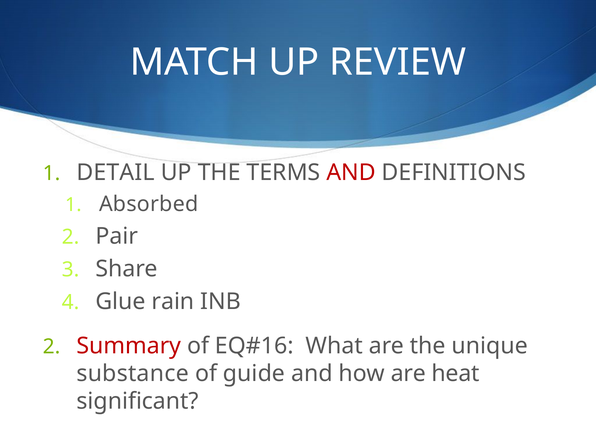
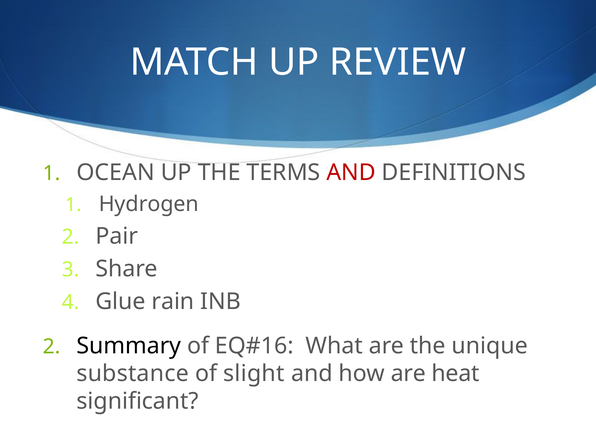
DETAIL: DETAIL -> OCEAN (116, 172)
Absorbed: Absorbed -> Hydrogen (149, 204)
Summary colour: red -> black (129, 346)
guide: guide -> slight (254, 374)
